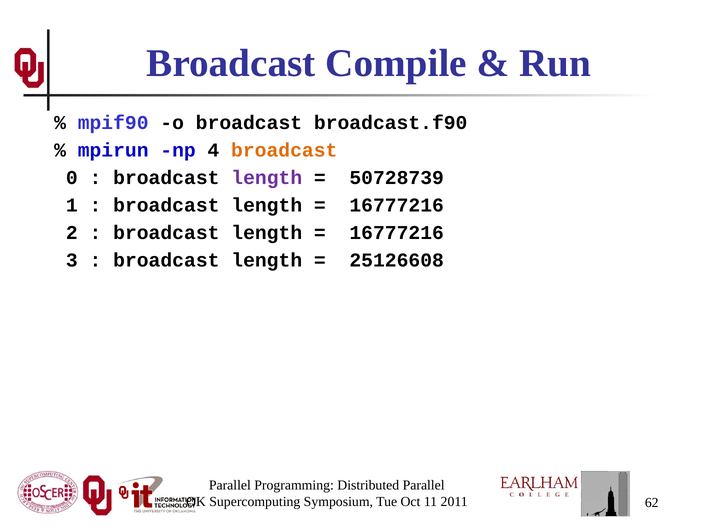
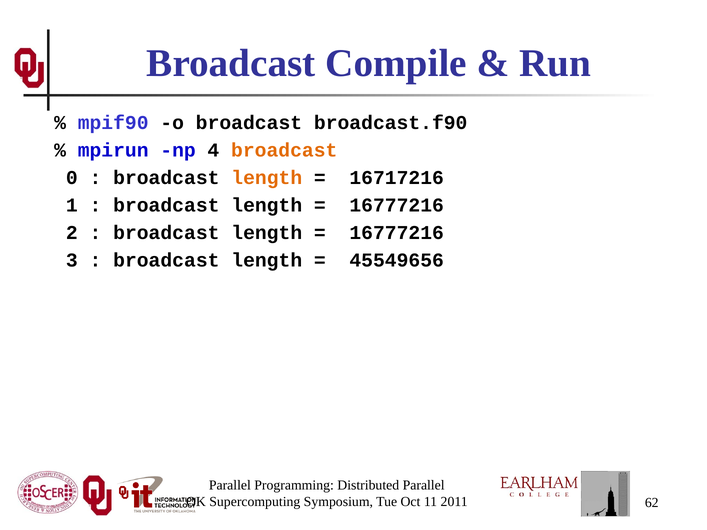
length colour: purple -> orange (267, 178)
50728739: 50728739 -> 16717216 (397, 178)
25126608: 25126608 -> 45549656 (397, 260)
